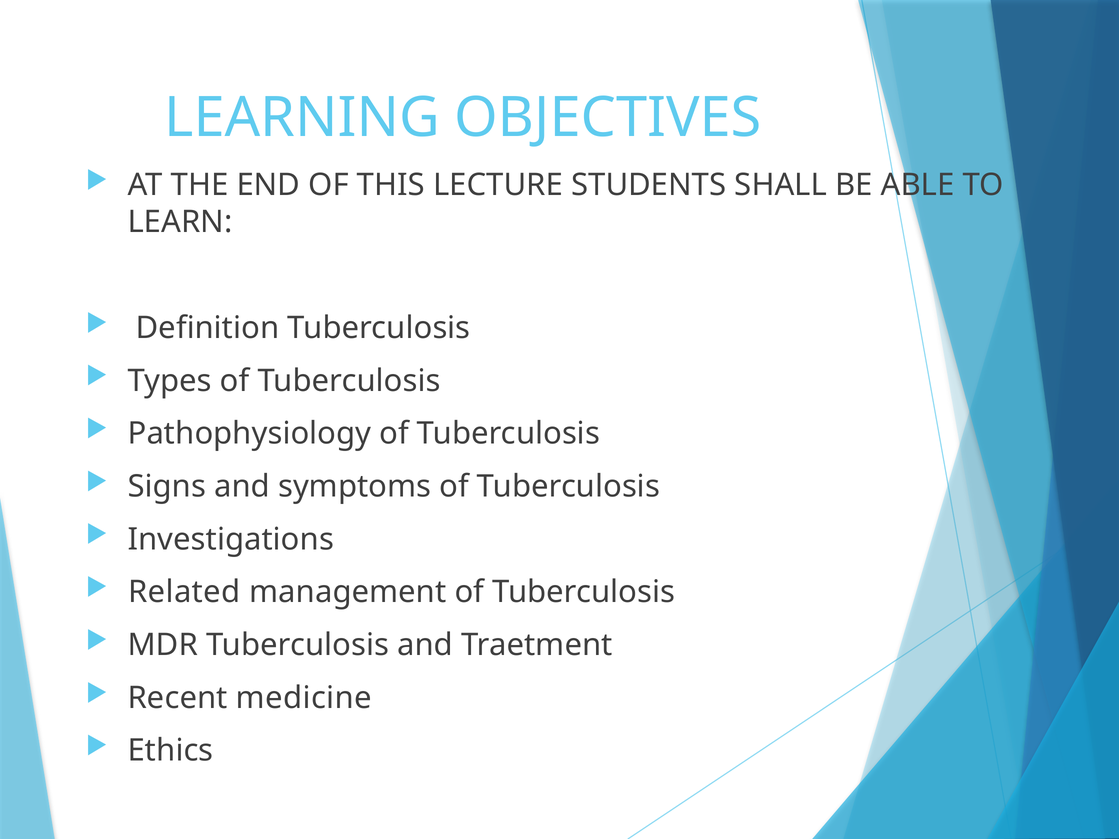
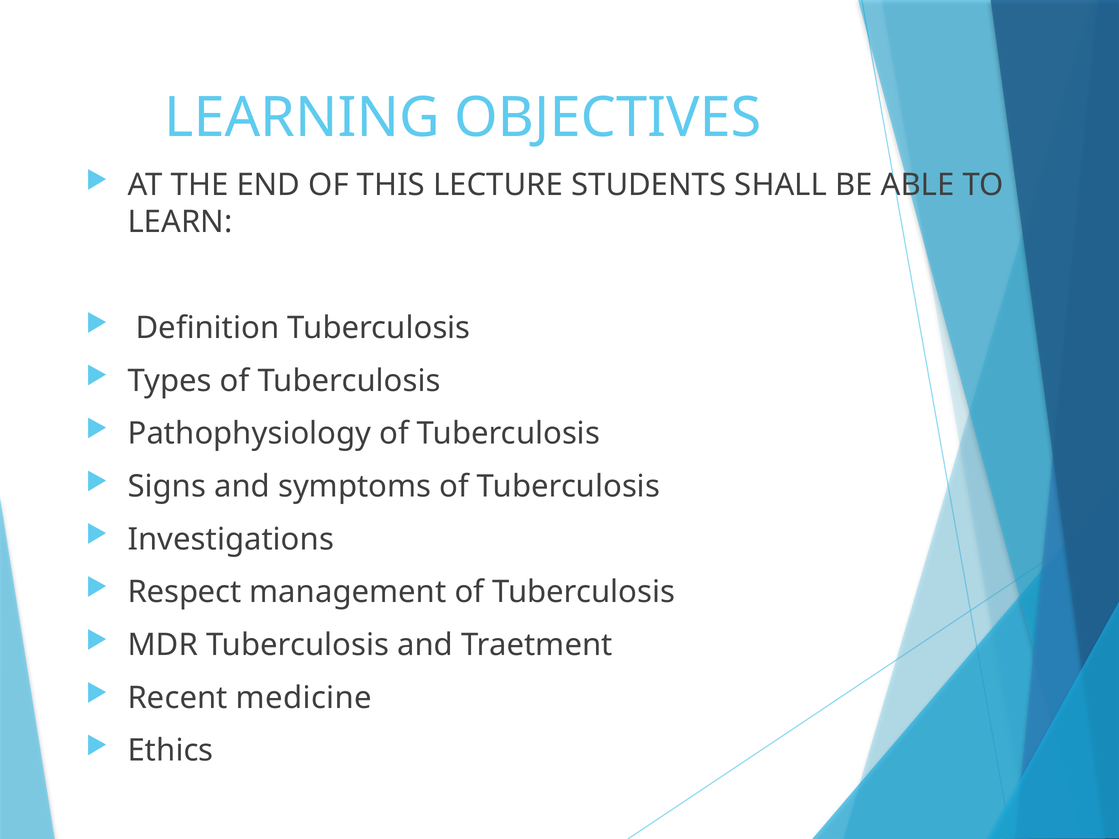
Related: Related -> Respect (185, 592)
